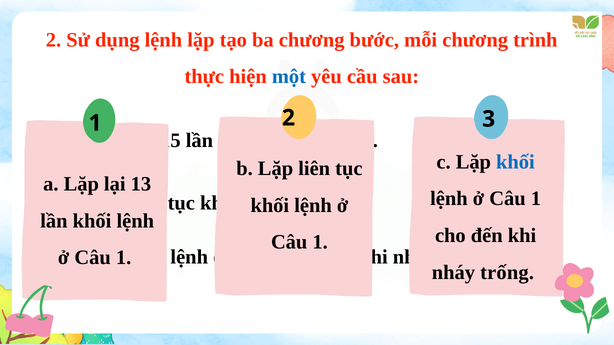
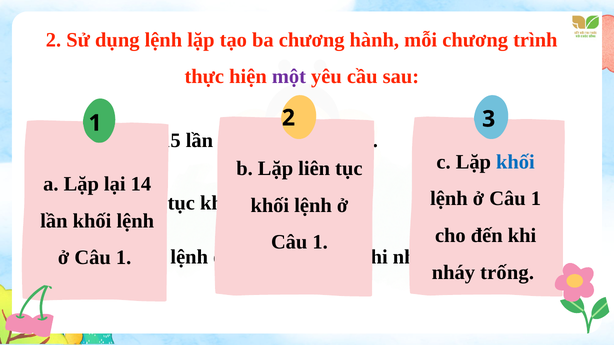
bước: bước -> hành (374, 40)
một colour: blue -> purple (289, 77)
13: 13 -> 14 (141, 184)
